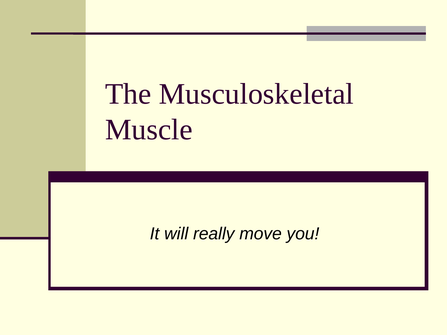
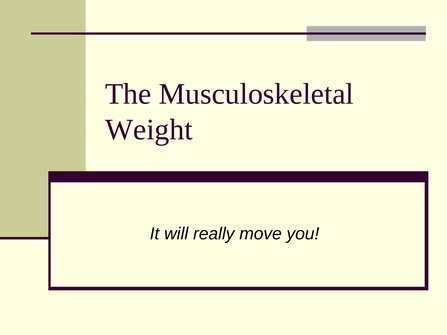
Muscle: Muscle -> Weight (149, 130)
